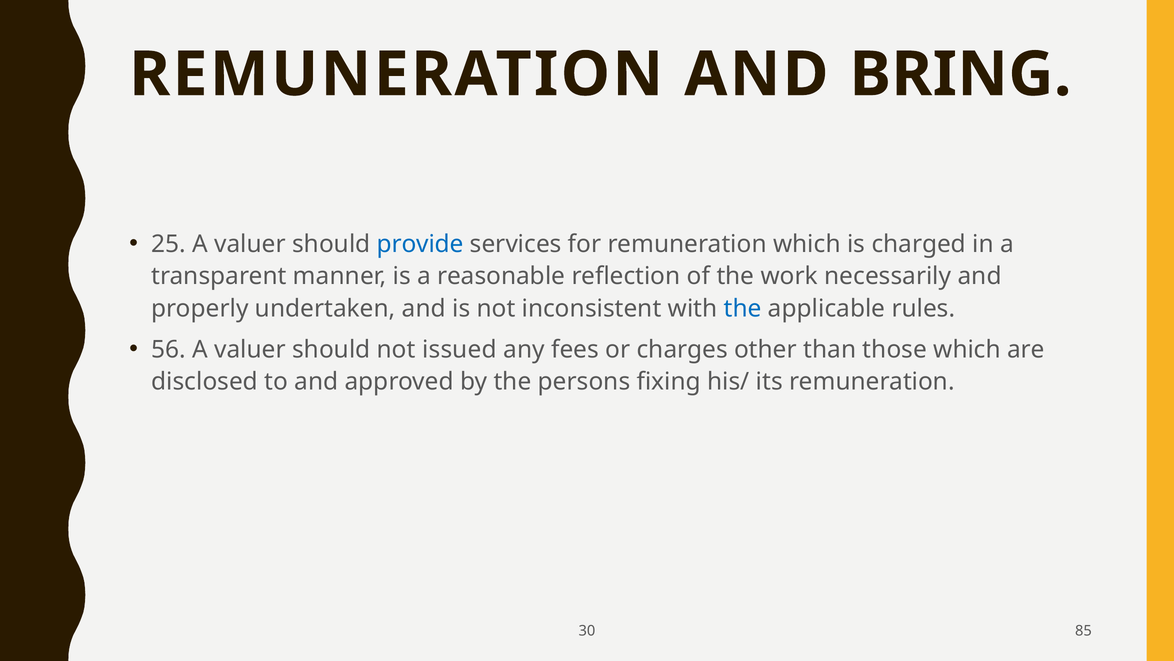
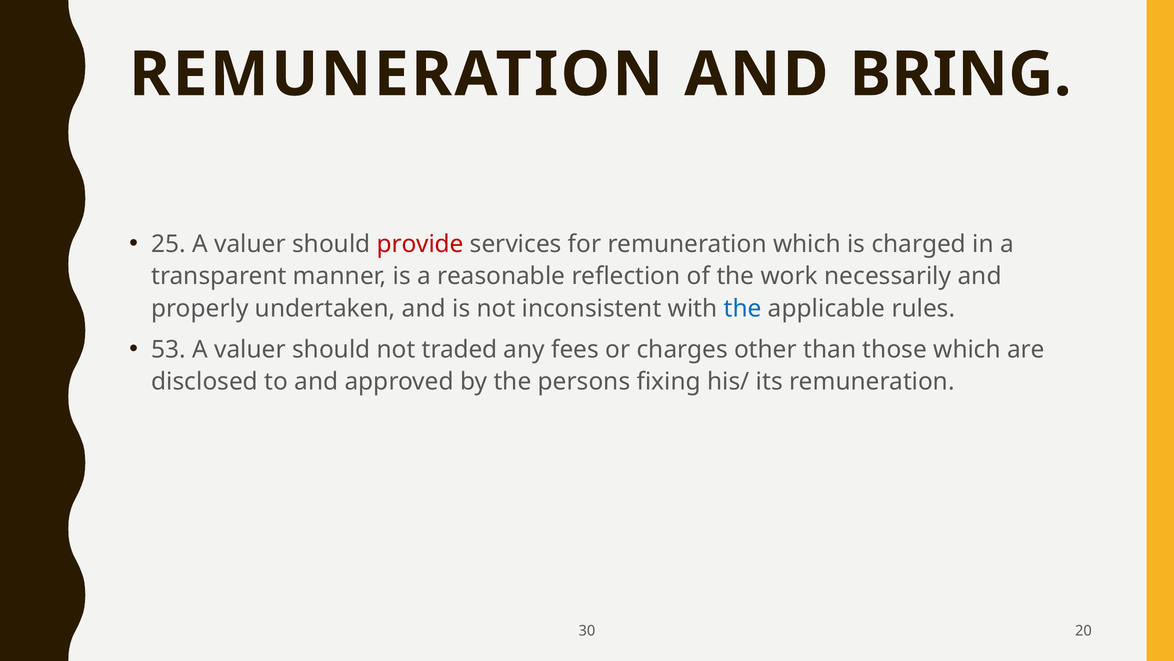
provide colour: blue -> red (420, 244)
56: 56 -> 53 (169, 349)
issued: issued -> traded (460, 349)
85: 85 -> 20 (1083, 630)
